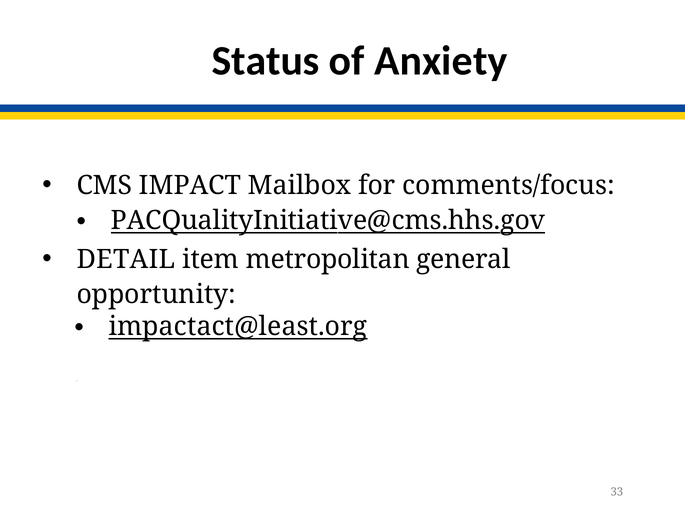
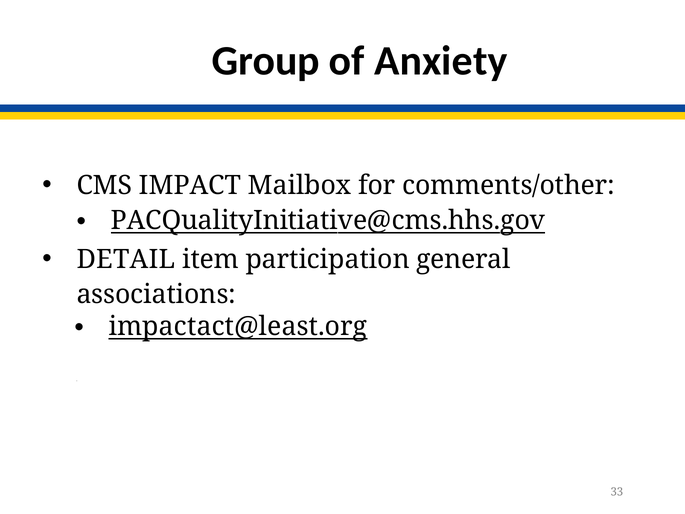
Status: Status -> Group (266, 61)
comments/focus: comments/focus -> comments/other (509, 185)
metropolitan: metropolitan -> participation (328, 259)
opportunity: opportunity -> associations (156, 294)
